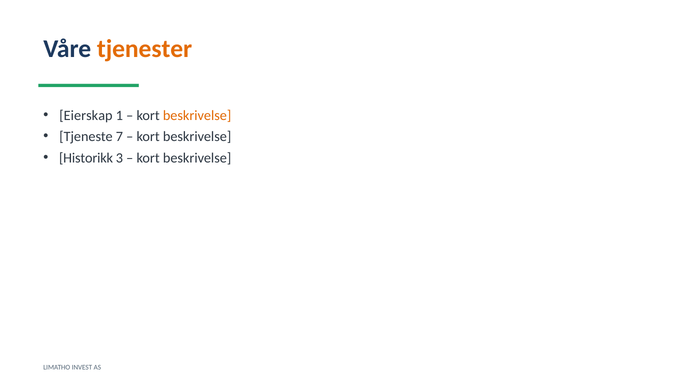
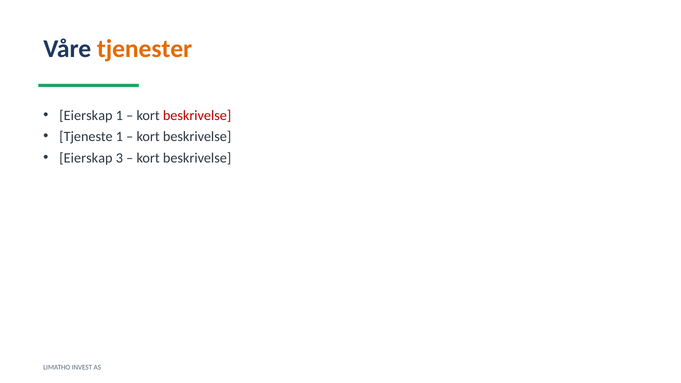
beskrivelse colour: orange -> red (197, 115)
Tjeneste 7: 7 -> 1 (119, 137)
Historikk: Historikk -> Eierskap (86, 158)
